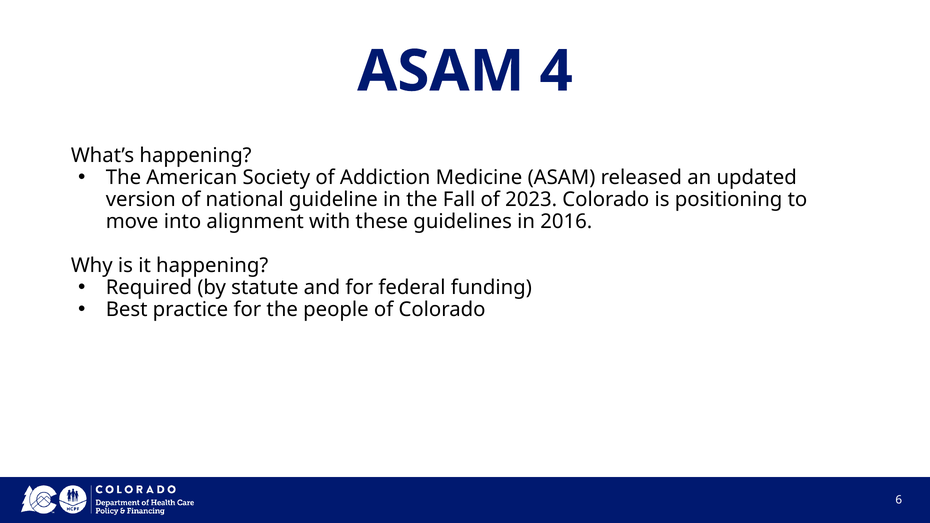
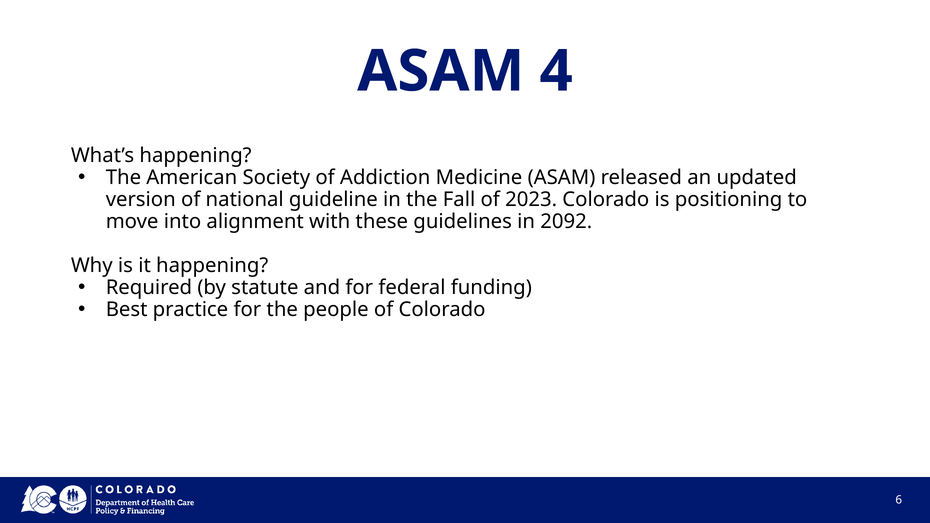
2016: 2016 -> 2092 (566, 222)
